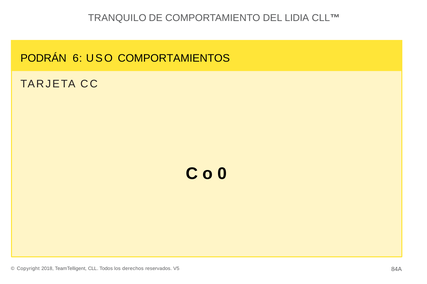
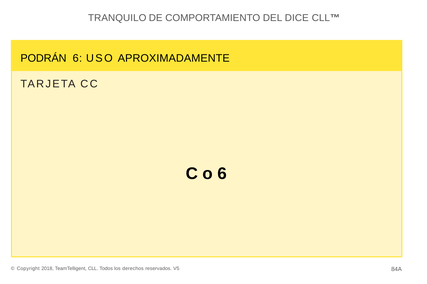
LIDIA: LIDIA -> DICE (297, 18)
COMPORTAMIENTOS: COMPORTAMIENTOS -> APROXIMADAMENTE (174, 58)
o 0: 0 -> 6 (222, 174)
